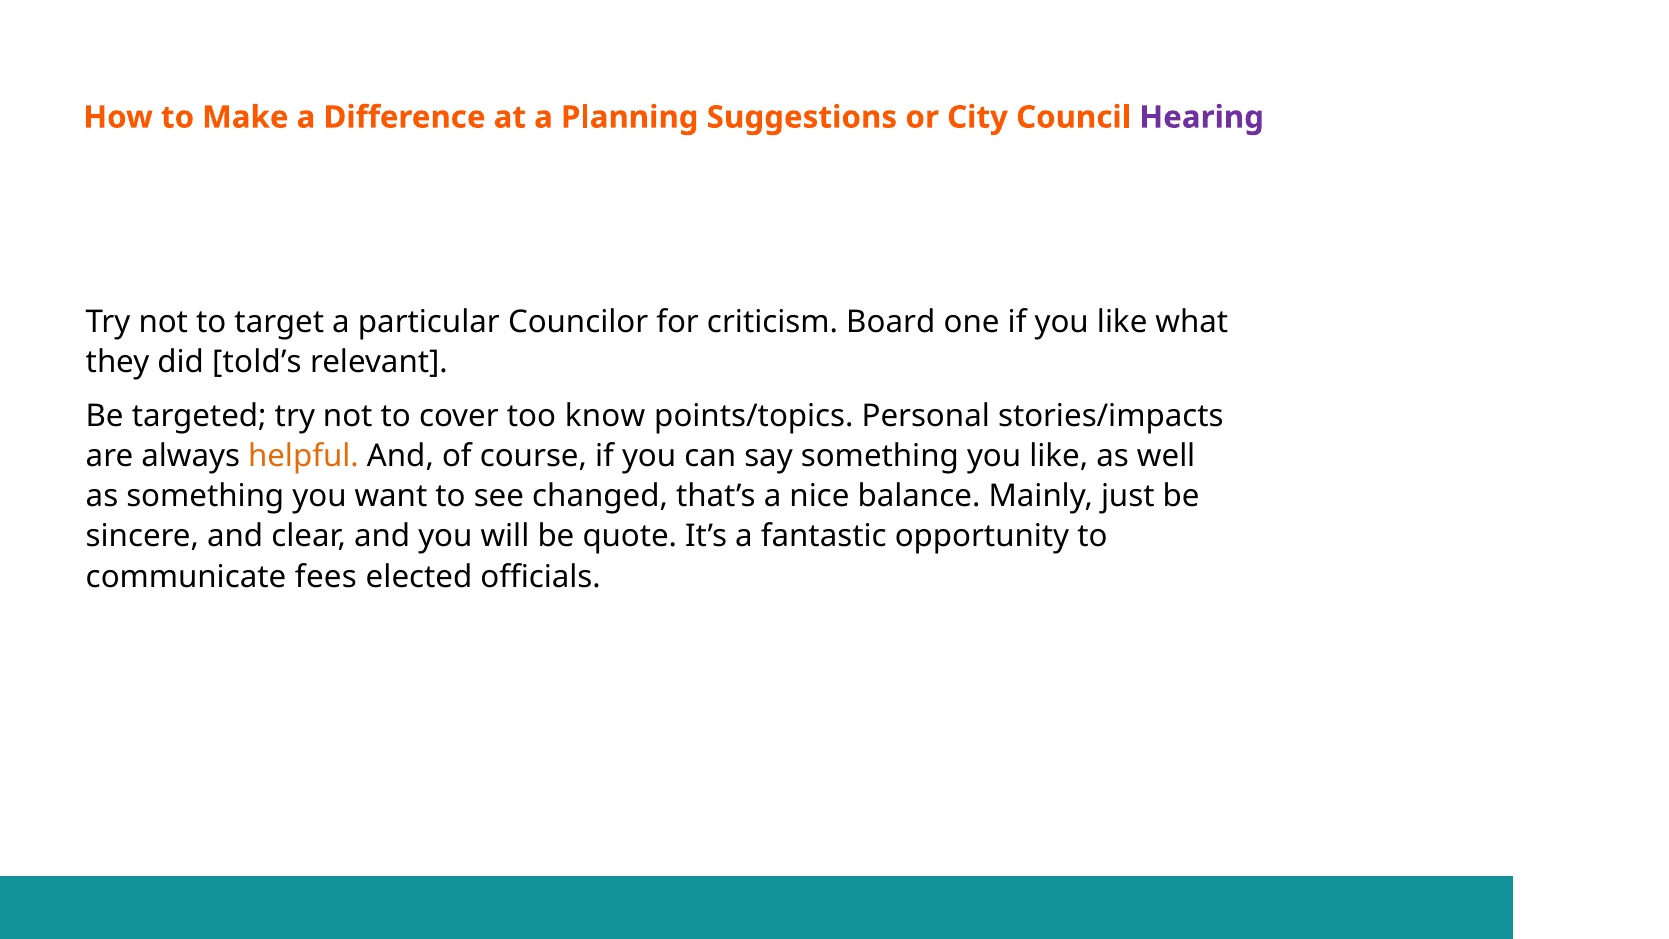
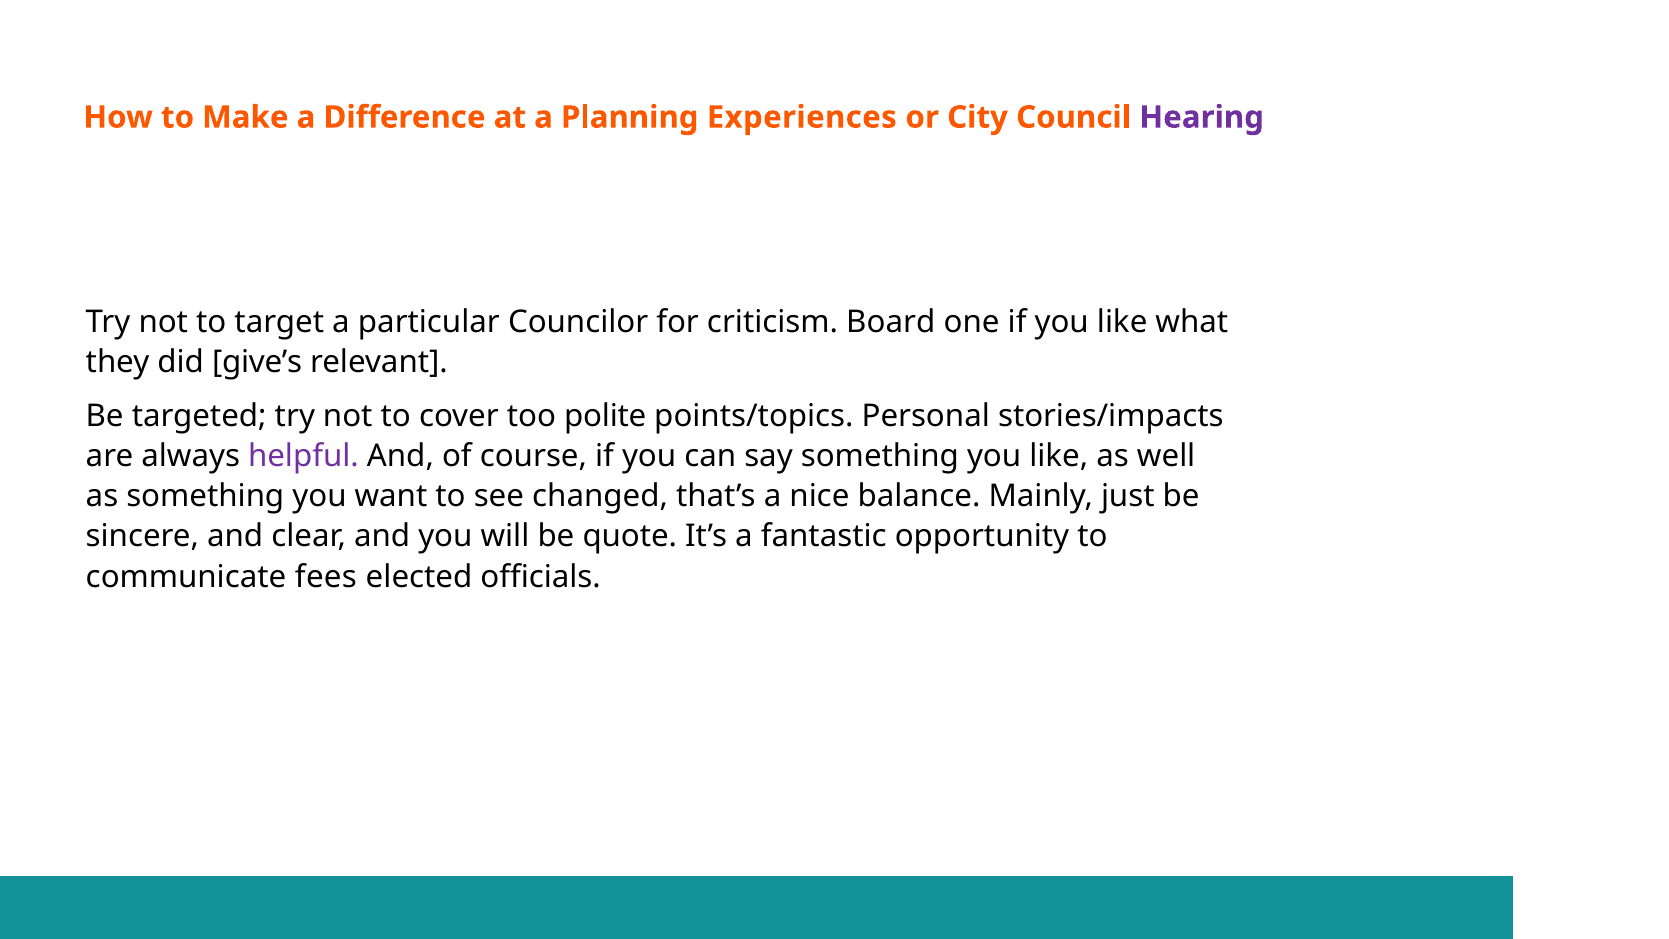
Suggestions: Suggestions -> Experiences (802, 117)
told’s: told’s -> give’s (257, 362)
know: know -> polite (605, 416)
helpful colour: orange -> purple (303, 456)
